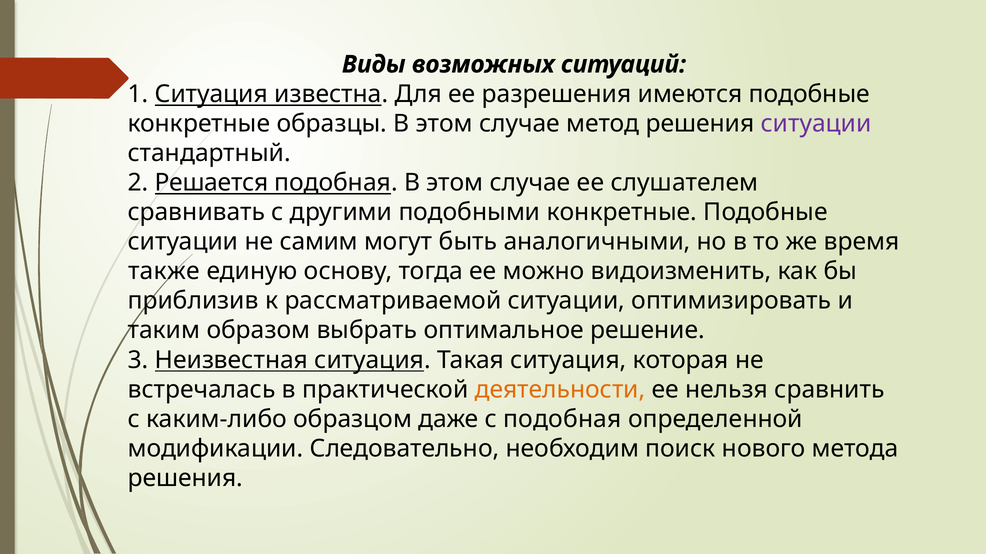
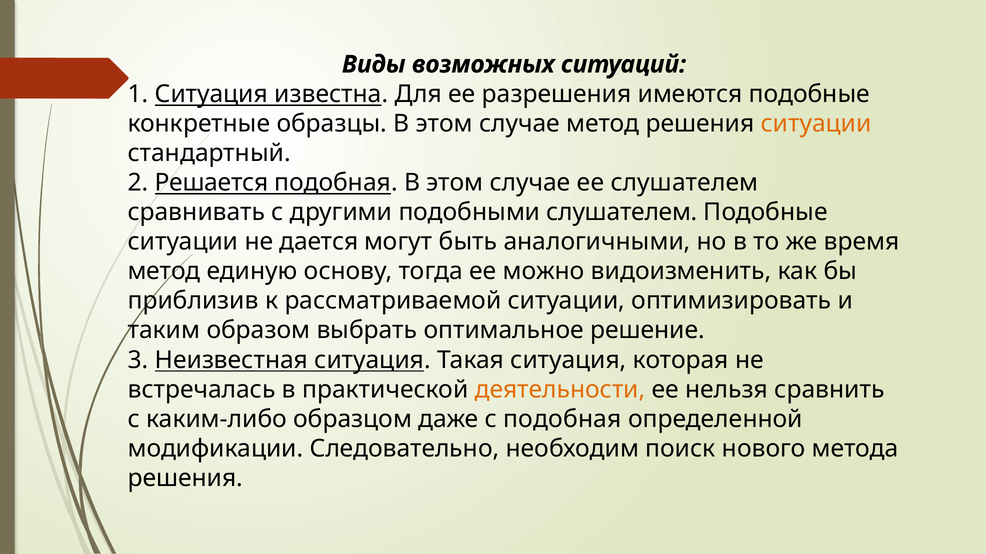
ситуации colour: purple -> orange (816, 124)
подобными конкретные: конкретные -> слушателем (622, 212)
самим: самим -> дается (319, 242)
также: также -> метод (164, 272)
